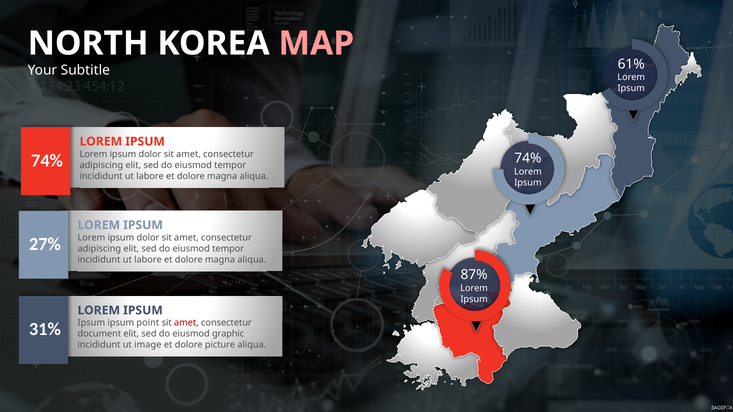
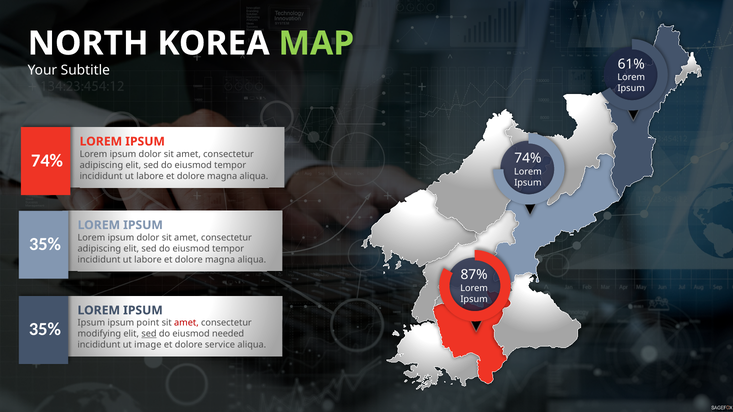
MAP colour: pink -> light green (316, 44)
27%: 27% -> 35% (45, 244)
31%: 31% -> 35% (45, 330)
document: document -> modifying (99, 334)
sed underline: none -> present (149, 334)
graphic: graphic -> needed (228, 334)
picture: picture -> service (220, 345)
